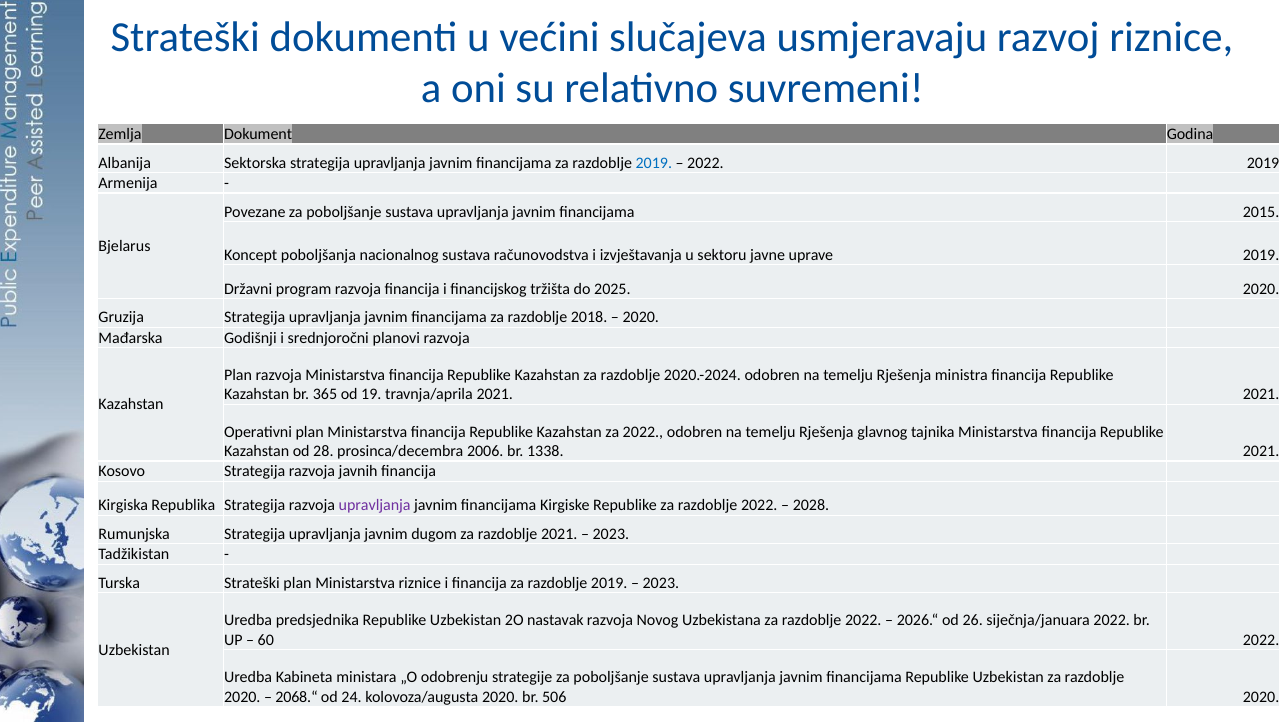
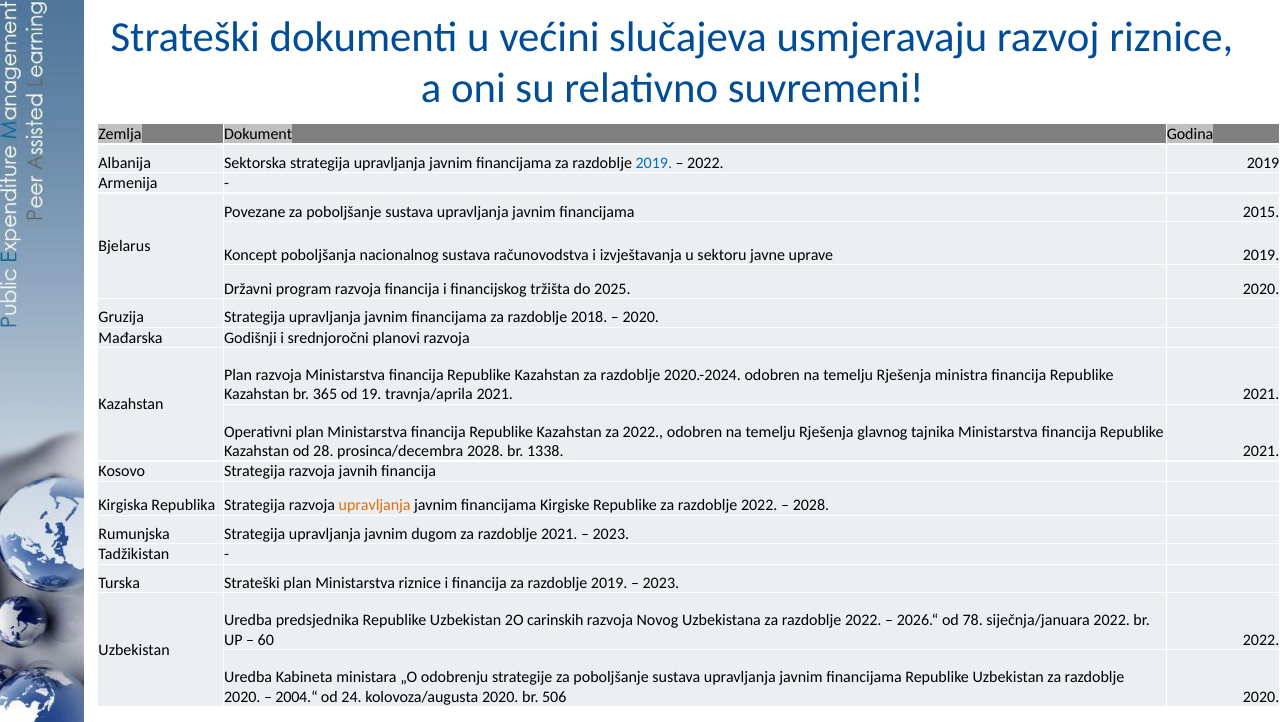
prosinca/decembra 2006: 2006 -> 2028 (485, 451)
upravljanja colour: purple -> orange (375, 505)
nastavak: nastavak -> carinskih (555, 620)
26: 26 -> 78 (973, 620)
2068.“: 2068.“ -> 2004.“ (297, 696)
